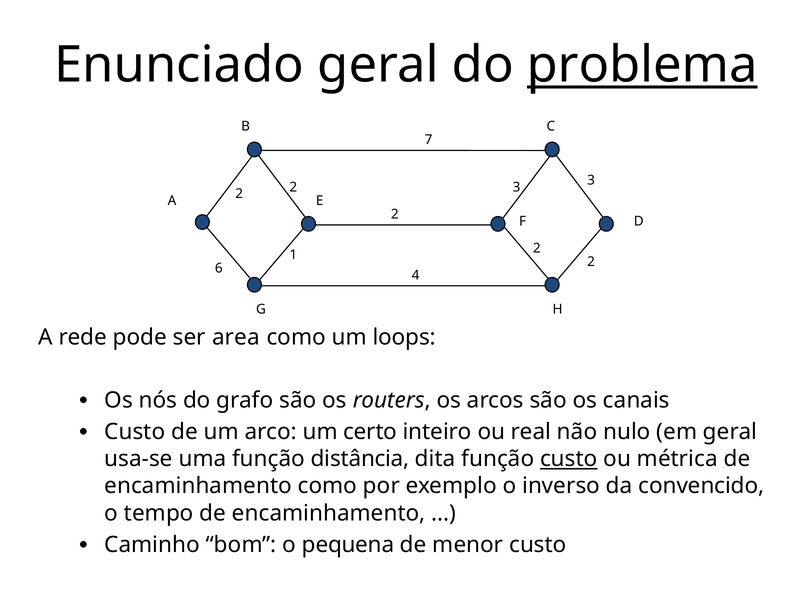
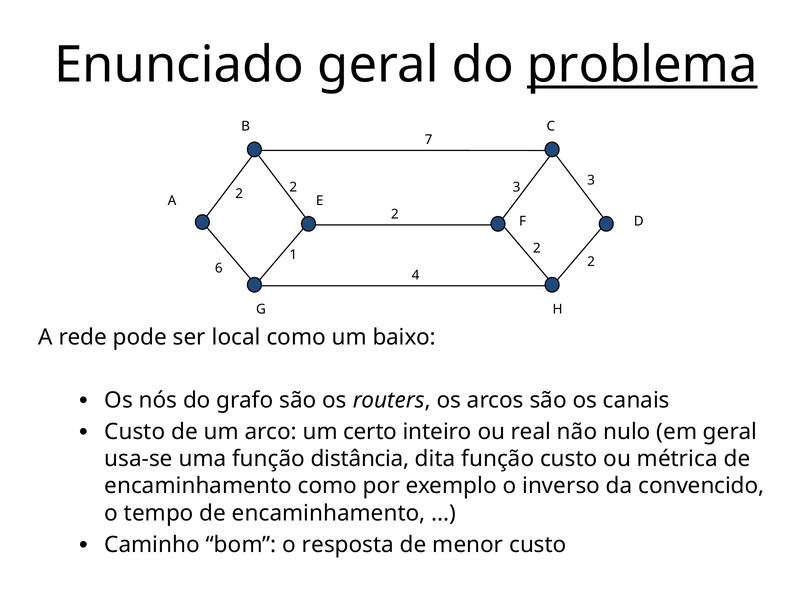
area: area -> local (236, 337)
loops: loops -> baixo (404, 337)
custo underline: present -> none (569, 459)
pequena: pequena -> resposta (348, 545)
